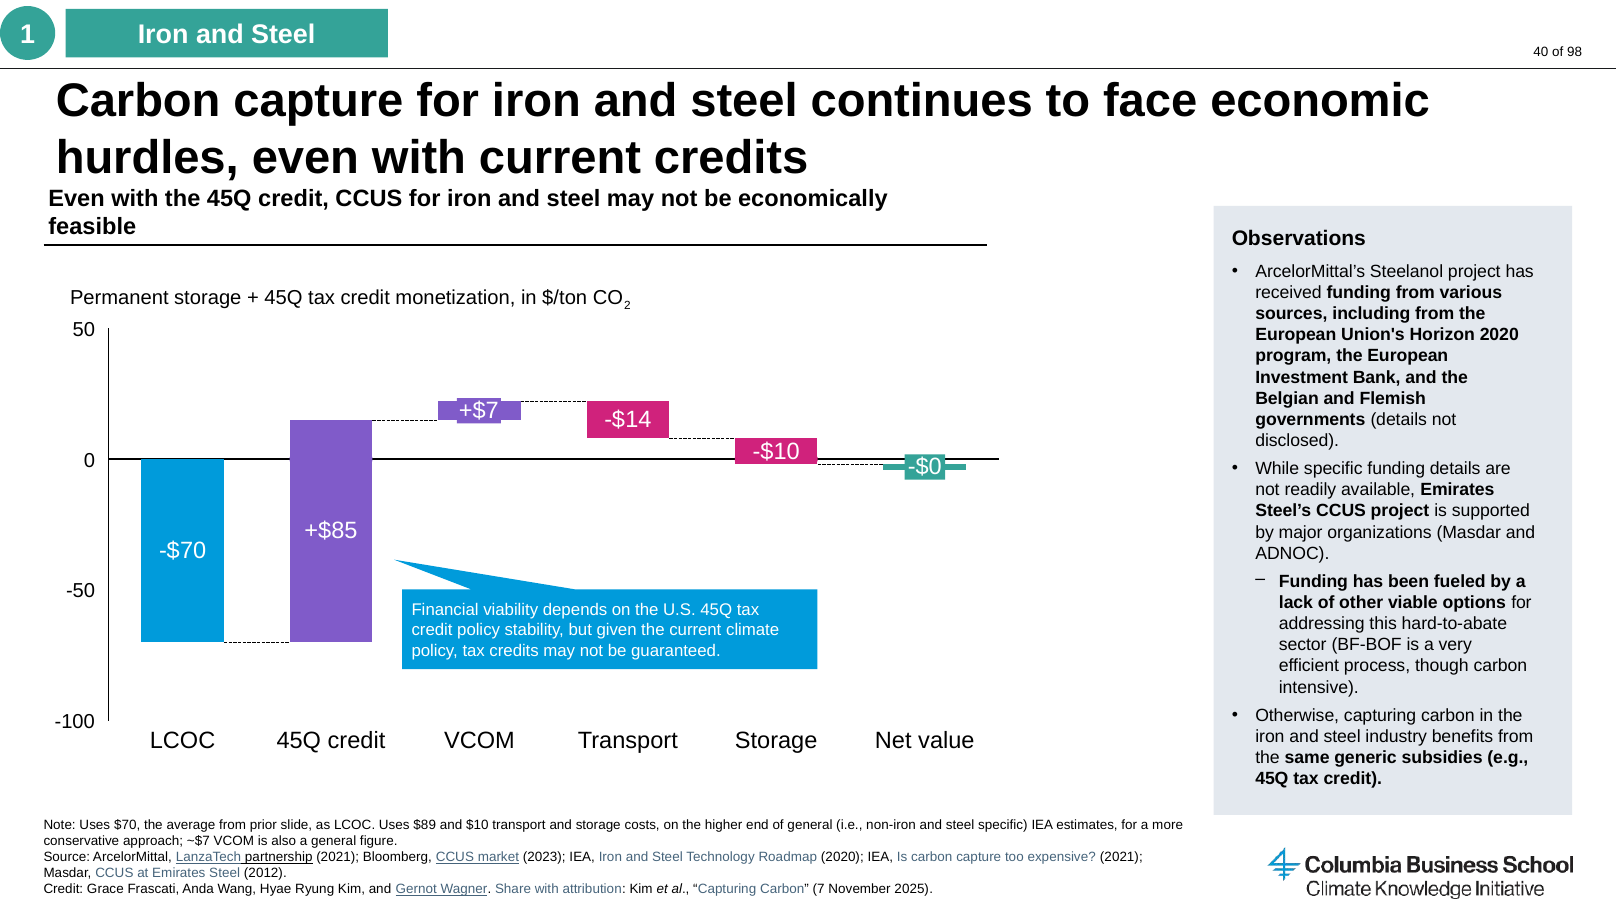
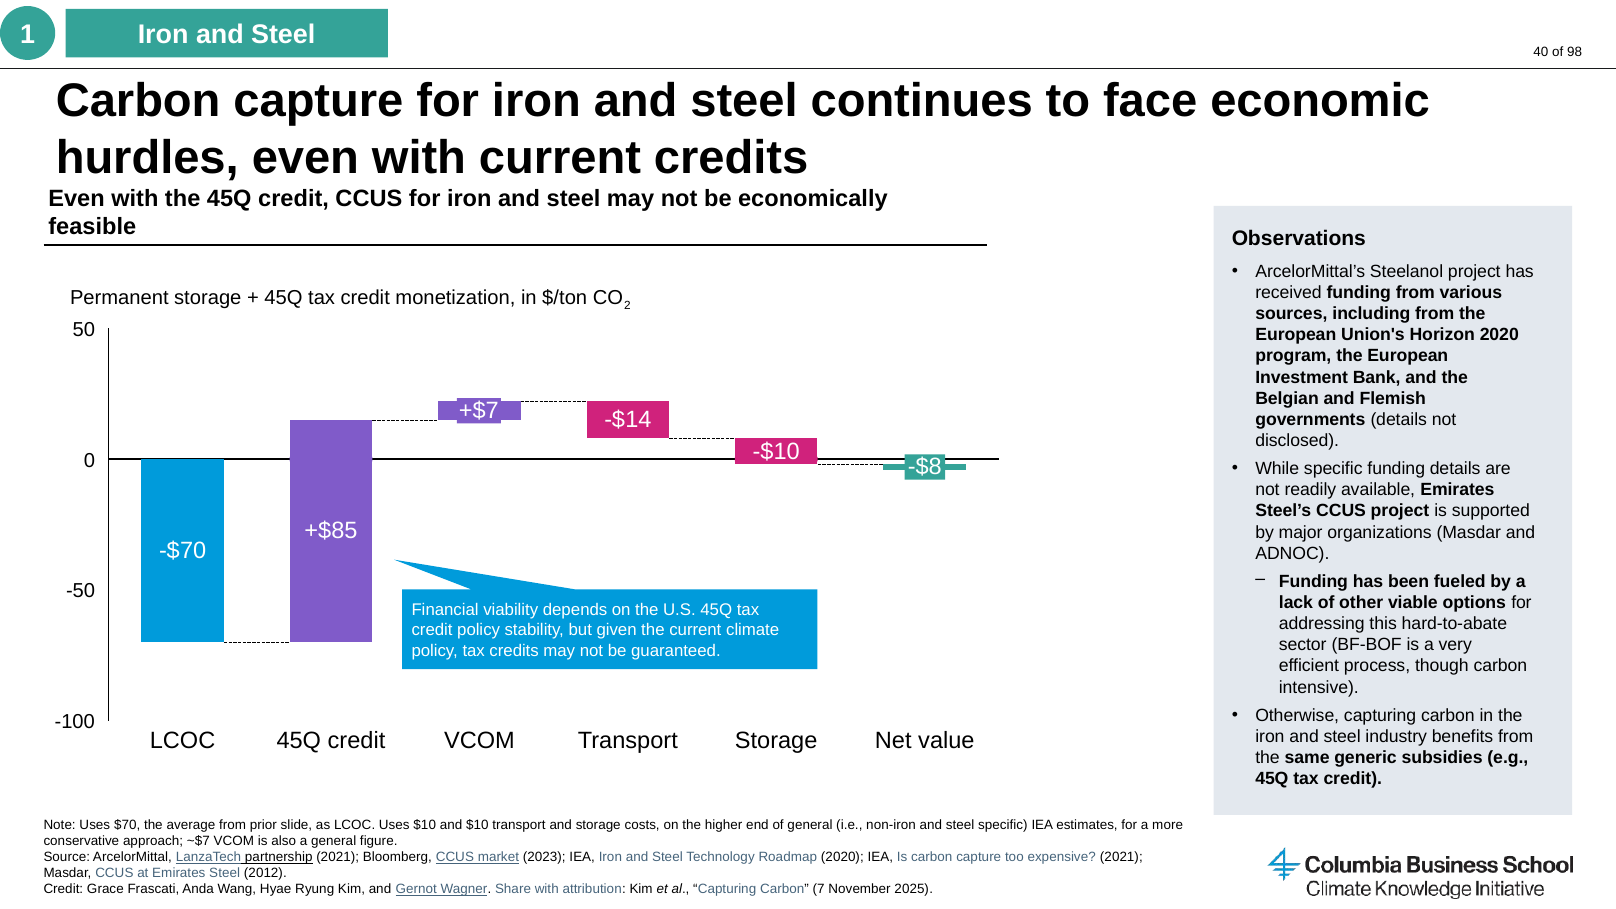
-$0: -$0 -> -$8 (925, 467)
Uses $89: $89 -> $10 (425, 825)
